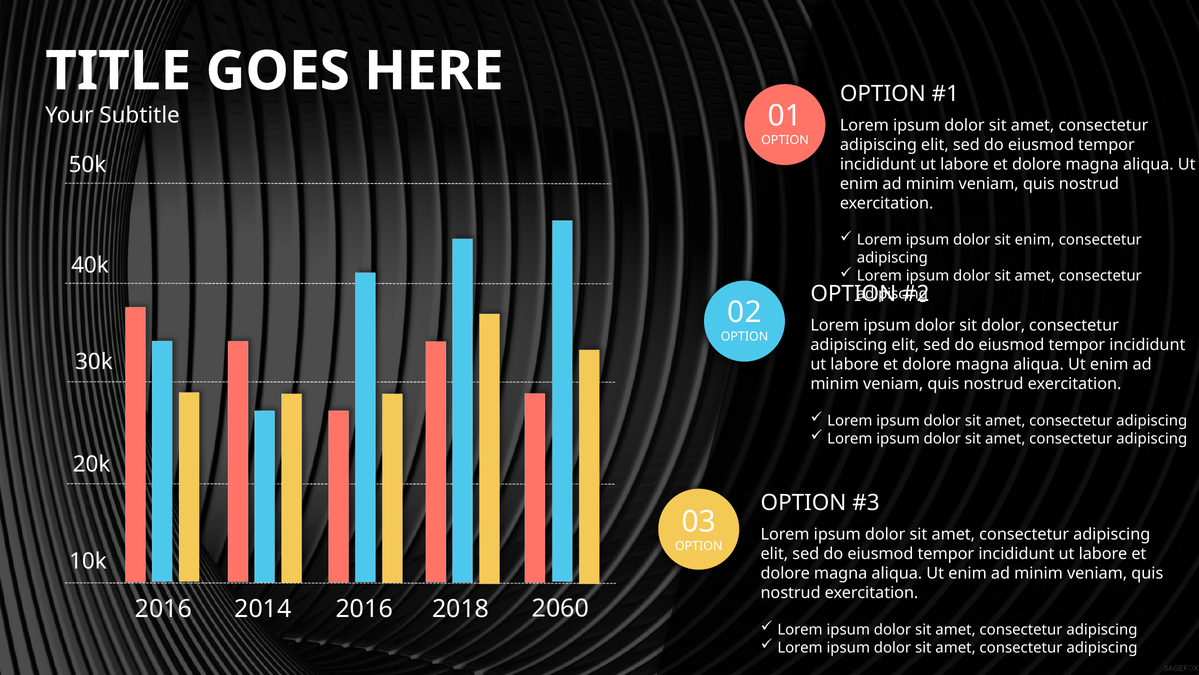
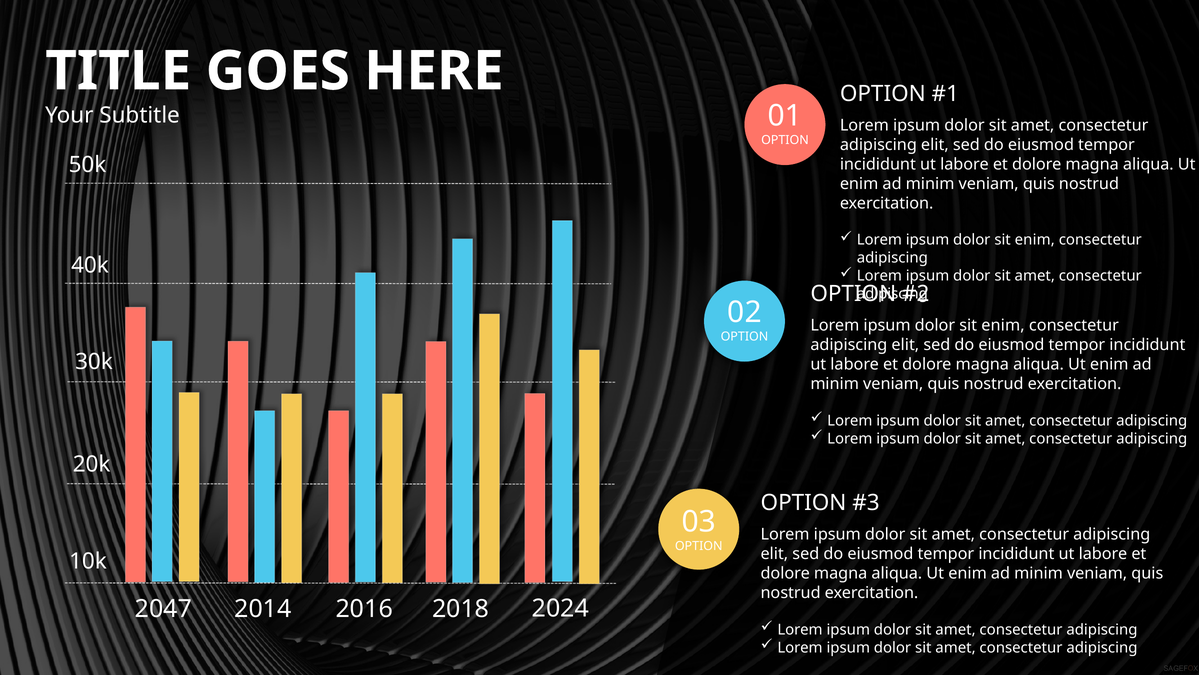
dolor: dolor -> enim (1003, 325)
2016: 2016 -> 2047 (163, 608)
2060: 2060 -> 2024 (560, 608)
